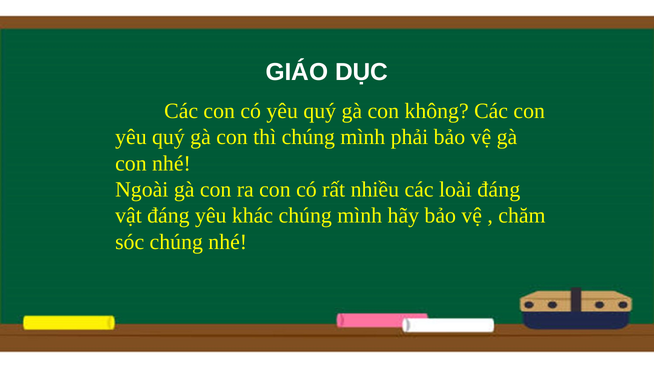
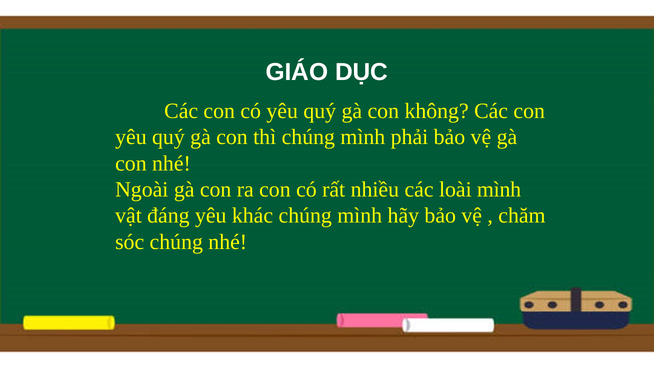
loài đáng: đáng -> mình (499, 190)
